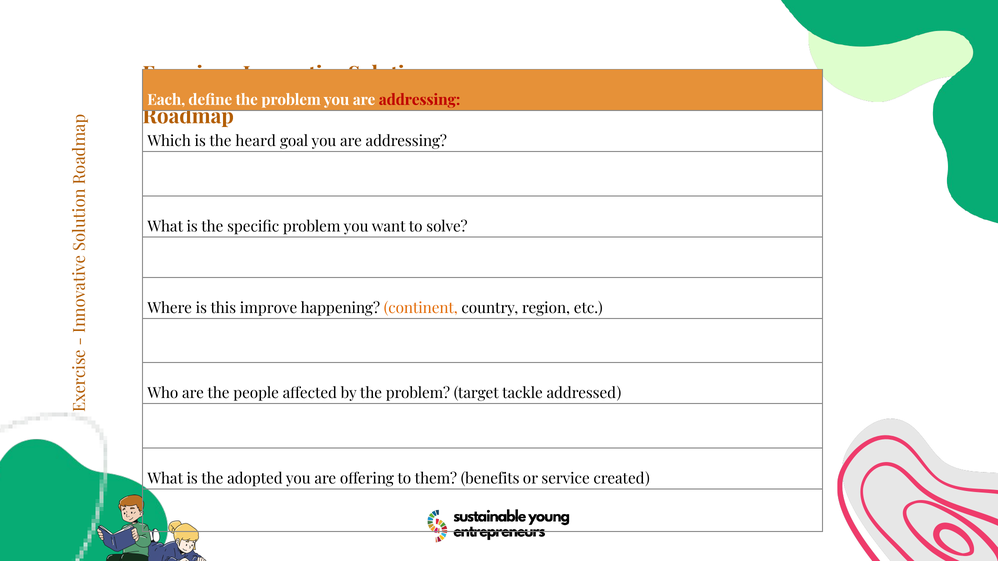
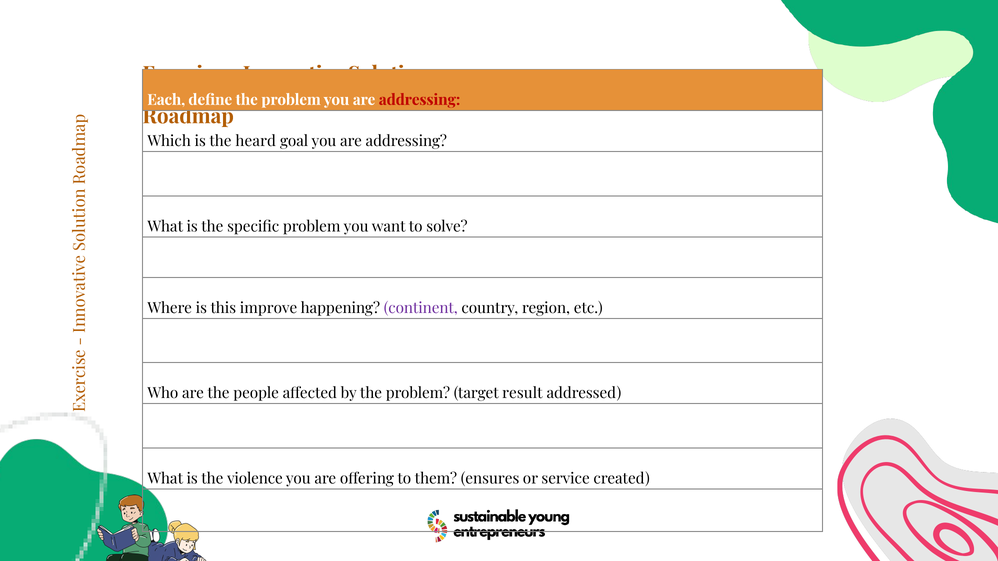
continent colour: orange -> purple (421, 308)
tackle: tackle -> result (522, 393)
adopted: adopted -> violence (255, 479)
benefits: benefits -> ensures (490, 479)
